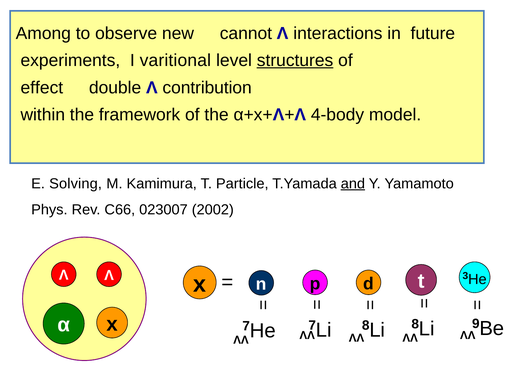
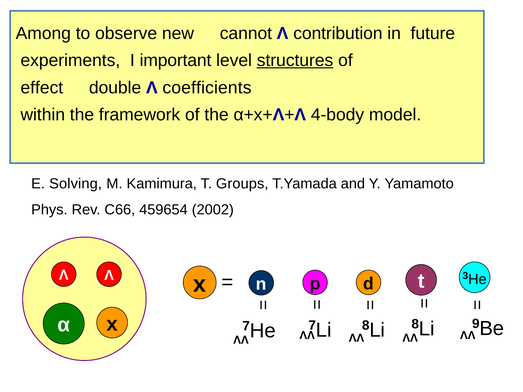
interactions: interactions -> contribution (338, 33)
varitional: varitional -> important (175, 60)
contribution: contribution -> coefficients (207, 88)
Particle: Particle -> Groups (242, 184)
and underline: present -> none (353, 184)
023007: 023007 -> 459654 (163, 210)
